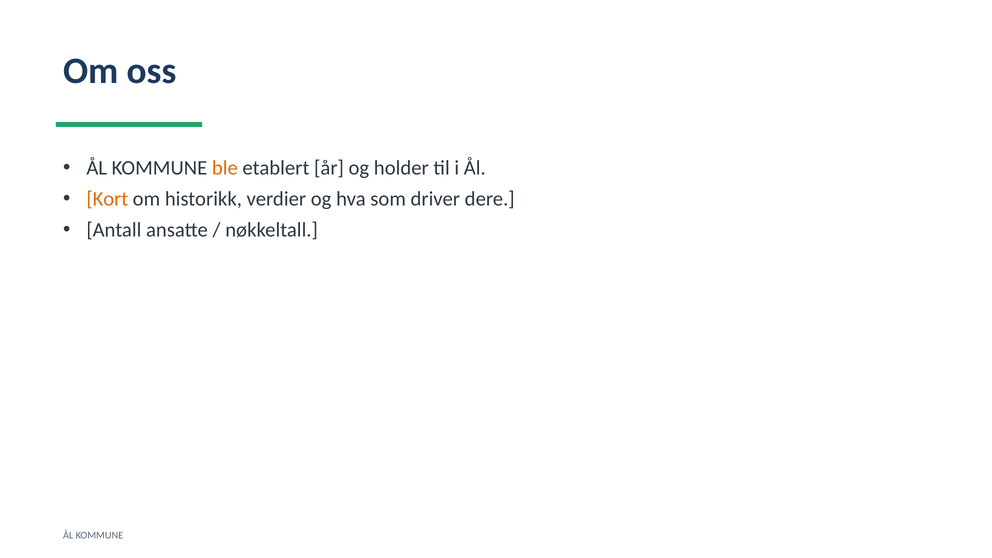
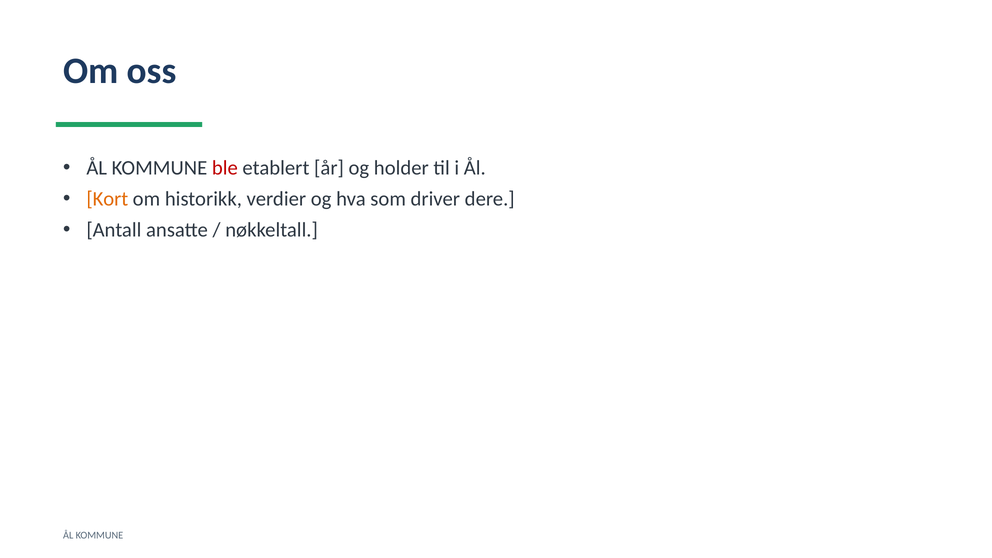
ble colour: orange -> red (225, 168)
